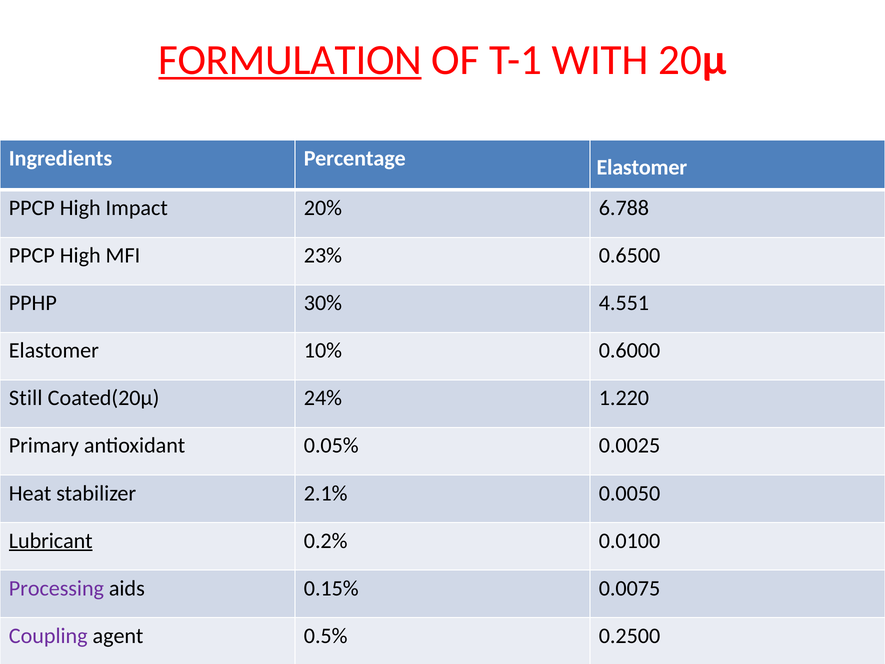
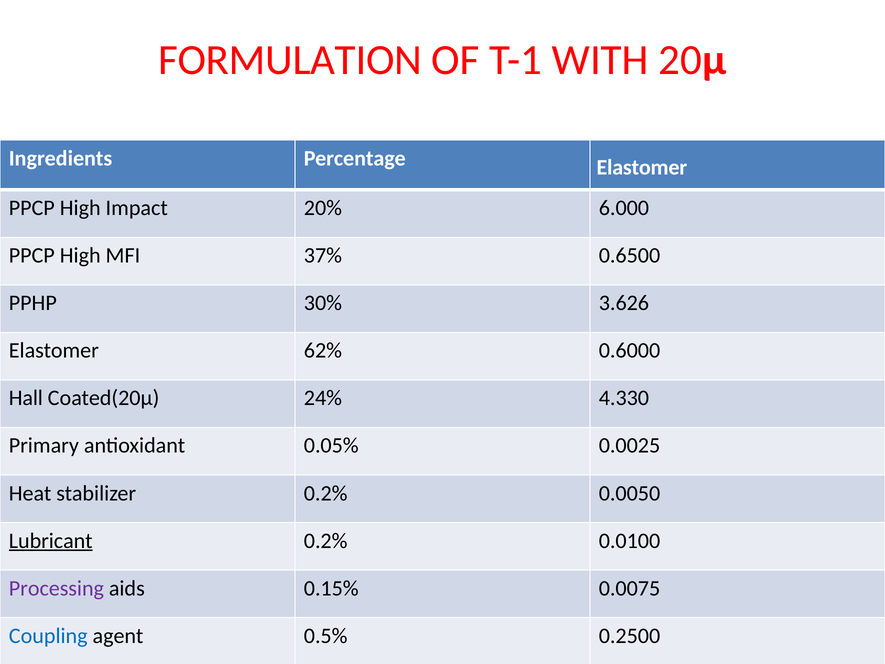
FORMULATION underline: present -> none (290, 60)
6.788: 6.788 -> 6.000 (624, 208)
23%: 23% -> 37% (323, 255)
4.551: 4.551 -> 3.626 (624, 303)
10%: 10% -> 62% (323, 350)
Still: Still -> Hall (26, 398)
1.220: 1.220 -> 4.330 (624, 398)
stabilizer 2.1%: 2.1% -> 0.2% (326, 493)
Coupling colour: purple -> blue (48, 636)
